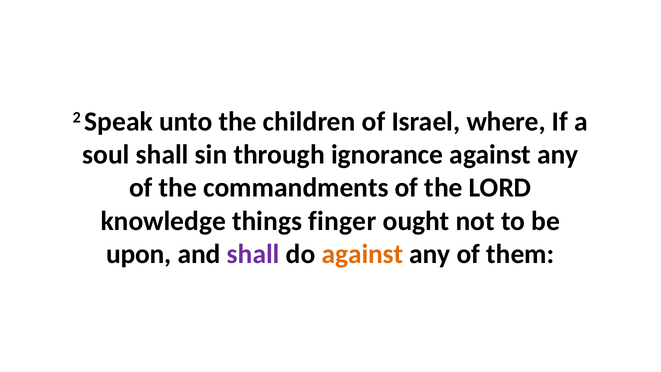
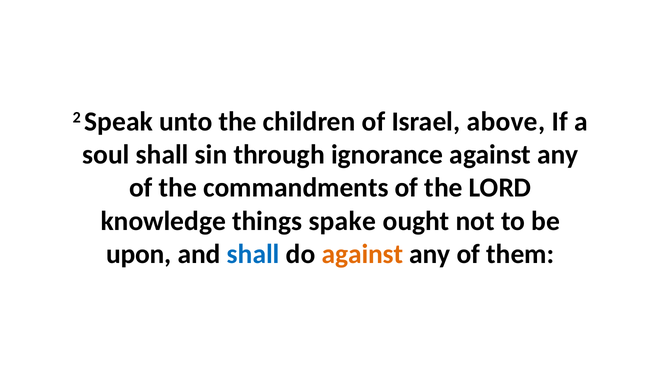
where: where -> above (506, 122)
finger: finger -> spake (342, 221)
shall colour: purple -> blue (253, 254)
